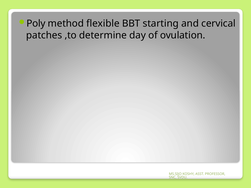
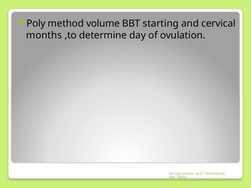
flexible: flexible -> volume (103, 24)
patches: patches -> months (44, 35)
